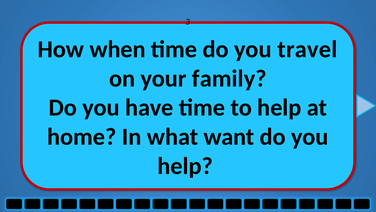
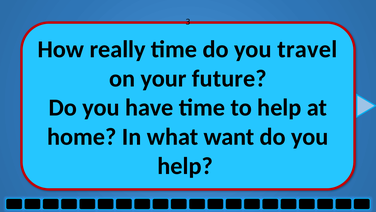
when: when -> really (118, 49)
family: family -> future (229, 78)
